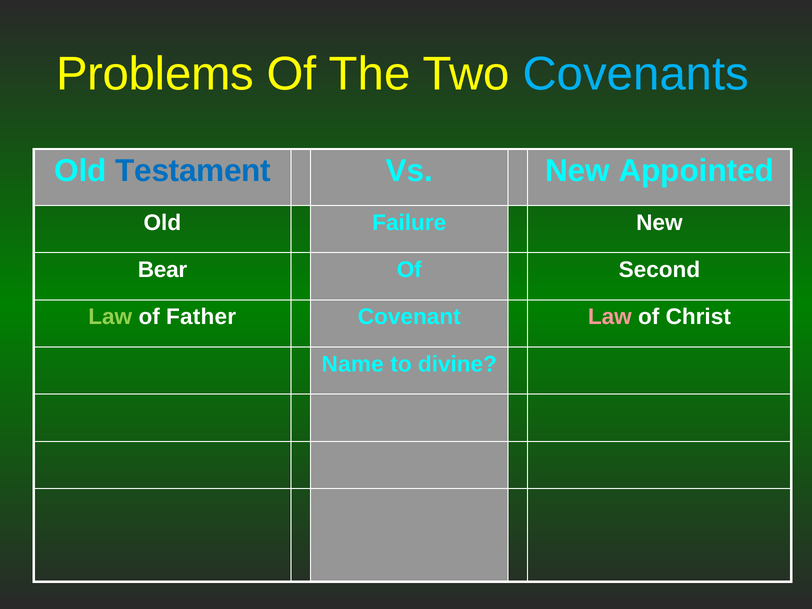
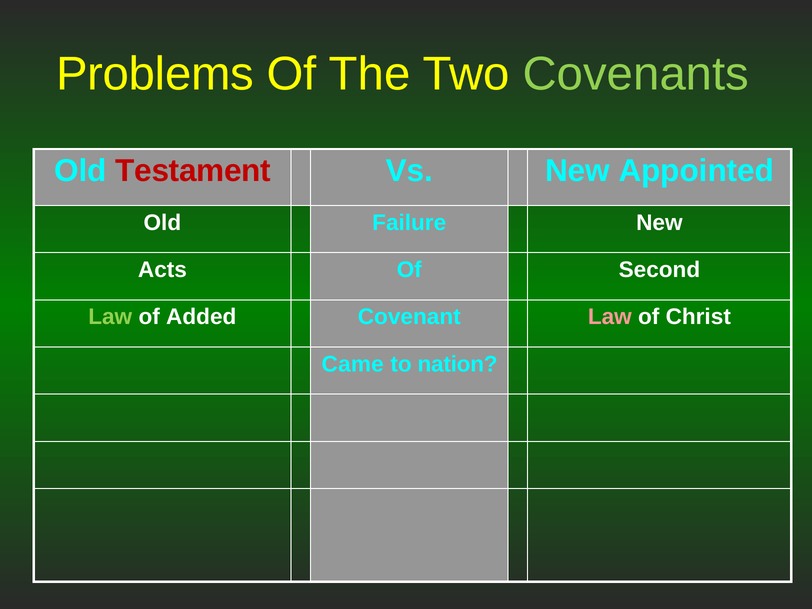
Covenants colour: light blue -> light green (636, 74)
Testament colour: blue -> red (193, 171)
Bear: Bear -> Acts (162, 270)
Father: Father -> Added (201, 317)
Name: Name -> Came (353, 364)
divine: divine -> nation (458, 364)
